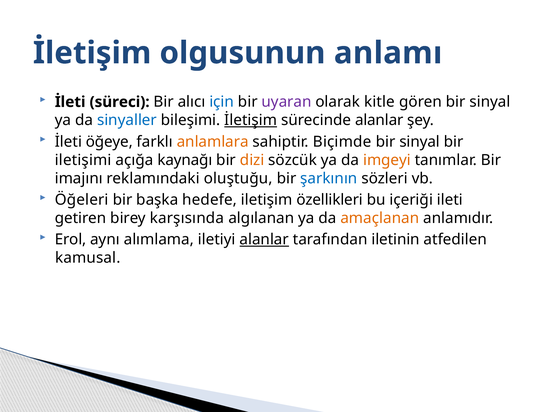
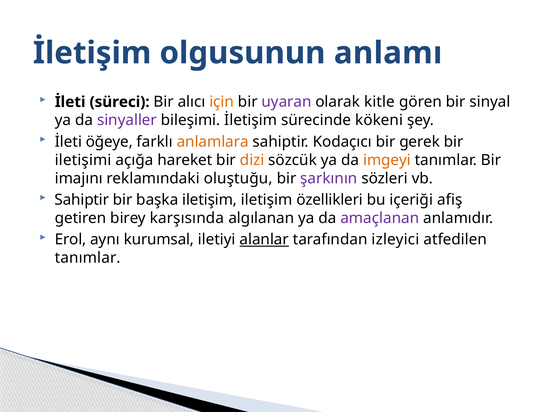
için colour: blue -> orange (222, 102)
sinyaller colour: blue -> purple (127, 120)
İletişim underline: present -> none (251, 120)
sürecinde alanlar: alanlar -> kökeni (379, 120)
Biçimde: Biçimde -> Kodaçıcı (342, 142)
sinyal: sinyal -> gerek (420, 142)
kaynağı: kaynağı -> hareket (185, 160)
şarkının colour: blue -> purple (329, 178)
Öğeleri: Öğeleri -> Sahiptir (82, 200)
başka hedefe: hedefe -> iletişim (210, 200)
ileti: ileti -> afiş (450, 200)
amaçlanan colour: orange -> purple (380, 218)
alımlama: alımlama -> kurumsal (159, 239)
iletinin: iletinin -> izleyici (396, 239)
kamusal: kamusal -> tanımlar (88, 258)
